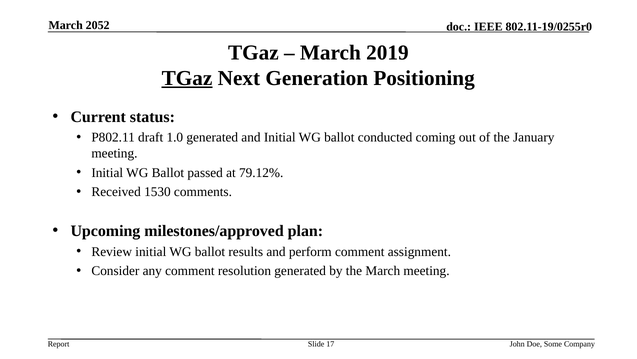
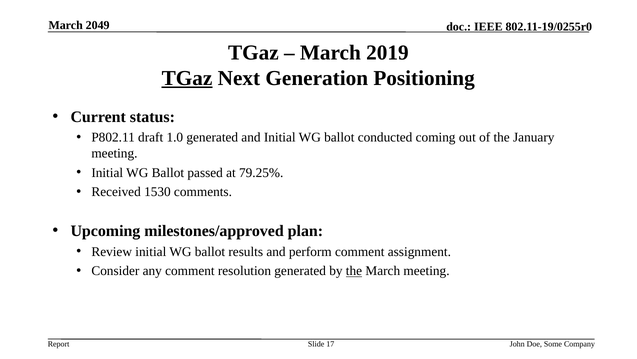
2052: 2052 -> 2049 (98, 25)
79.12%: 79.12% -> 79.25% (261, 172)
the underline: none -> present (354, 271)
